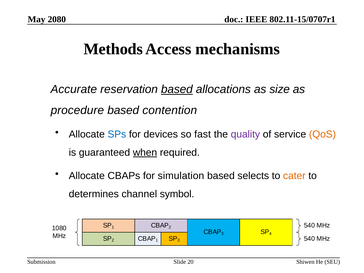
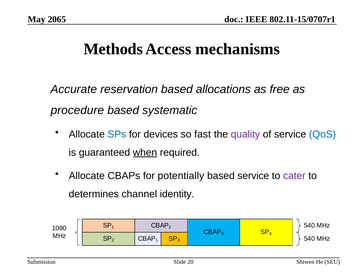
2080: 2080 -> 2065 (57, 19)
based underline: present -> none (177, 89)
size: size -> free (280, 89)
contention: contention -> systematic (170, 110)
QoS colour: orange -> blue (322, 134)
simulation: simulation -> potentially (181, 176)
based selects: selects -> service (253, 176)
cater colour: orange -> purple (294, 176)
symbol: symbol -> identity (177, 194)
